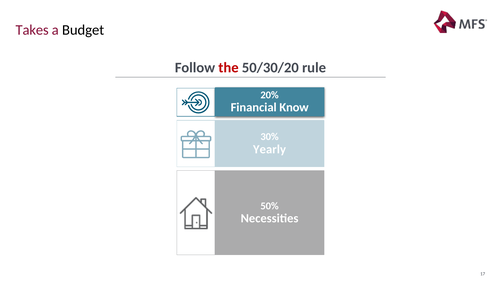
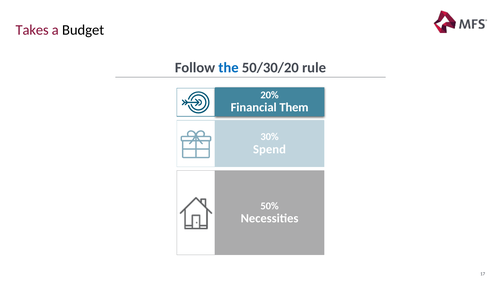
the colour: red -> blue (228, 67)
Financial Know: Know -> Them (294, 107)
Yearly: Yearly -> Spend (269, 149)
